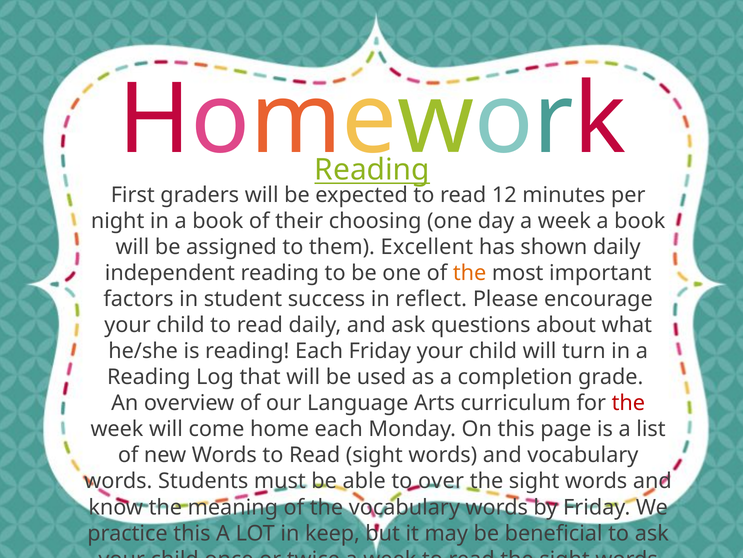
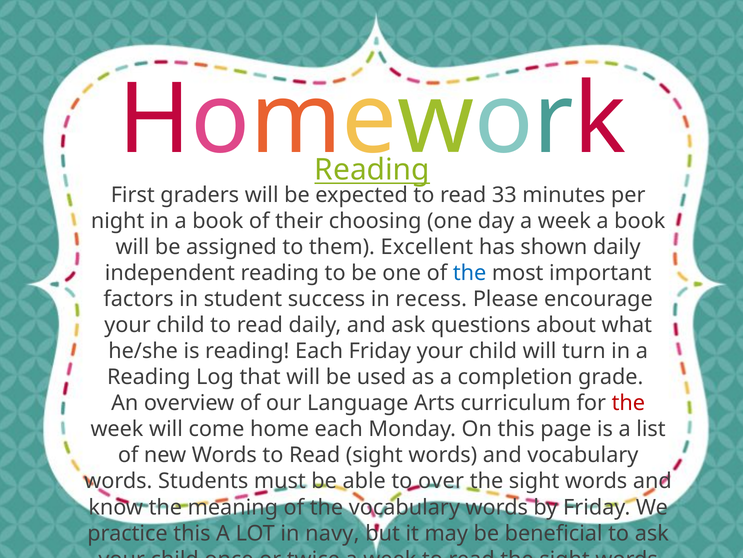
12: 12 -> 33 (504, 195)
the colour: orange -> blue (470, 273)
reflect: reflect -> recess (431, 299)
keep: keep -> navy (332, 533)
